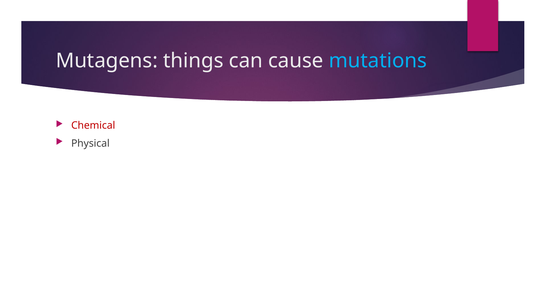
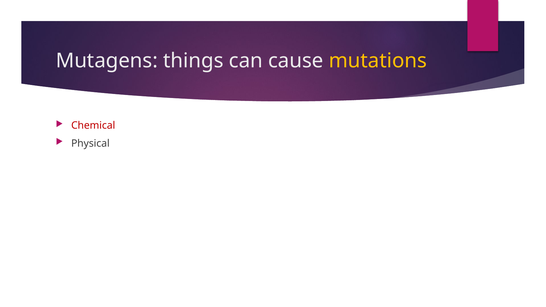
mutations colour: light blue -> yellow (378, 61)
